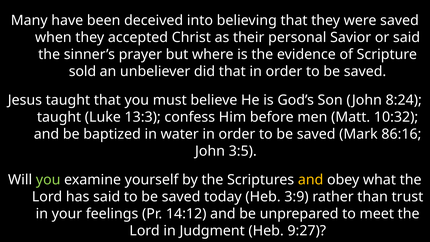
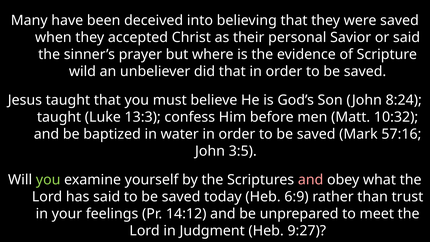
sold: sold -> wild (82, 71)
86:16: 86:16 -> 57:16 (401, 134)
and colour: yellow -> pink (311, 180)
3:9: 3:9 -> 6:9 (297, 197)
